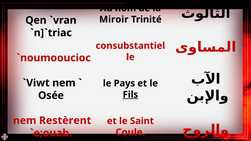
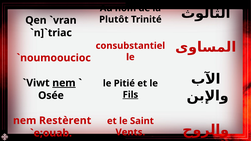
Miroir: Miroir -> Plutôt (114, 19)
nem underline: none -> present (64, 83)
Pays: Pays -> Pitié (124, 83)
Coule: Coule -> Vents (130, 132)
